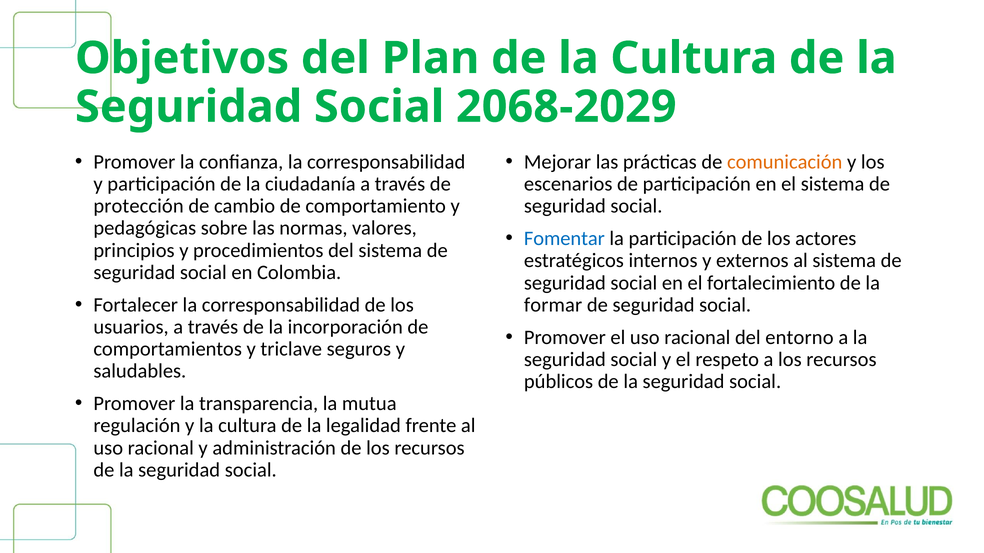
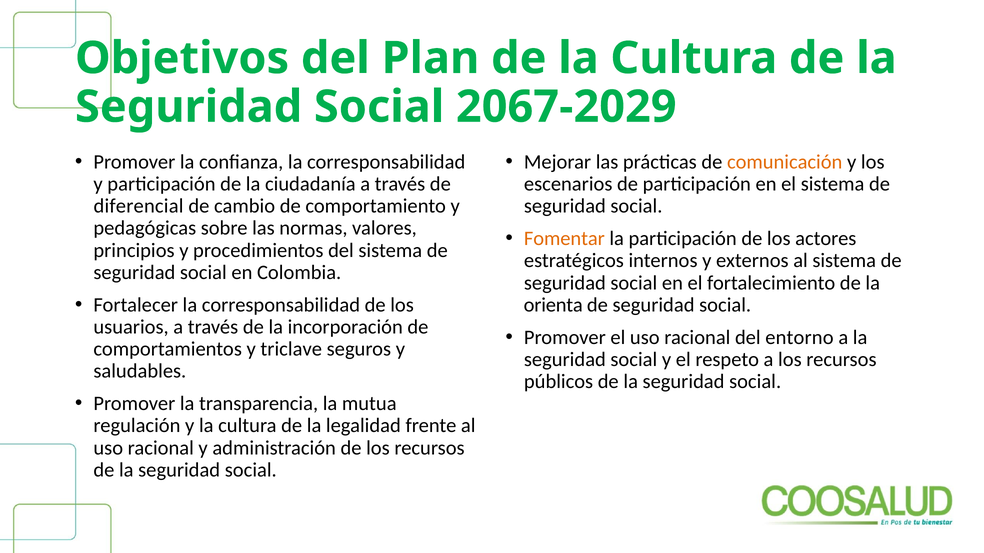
2068-2029: 2068-2029 -> 2067-2029 (566, 107)
protección: protección -> diferencial (139, 206)
Fomentar colour: blue -> orange (564, 239)
formar: formar -> orienta (553, 305)
